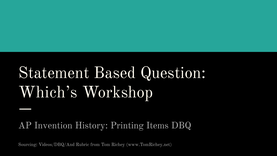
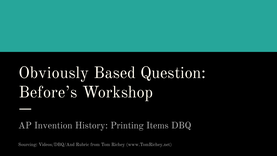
Statement: Statement -> Obviously (54, 73)
Which’s: Which’s -> Before’s (48, 92)
